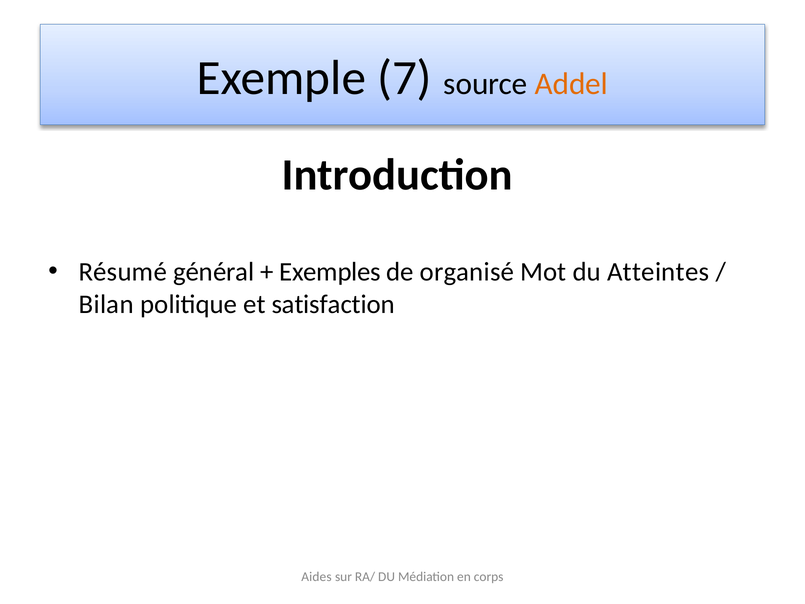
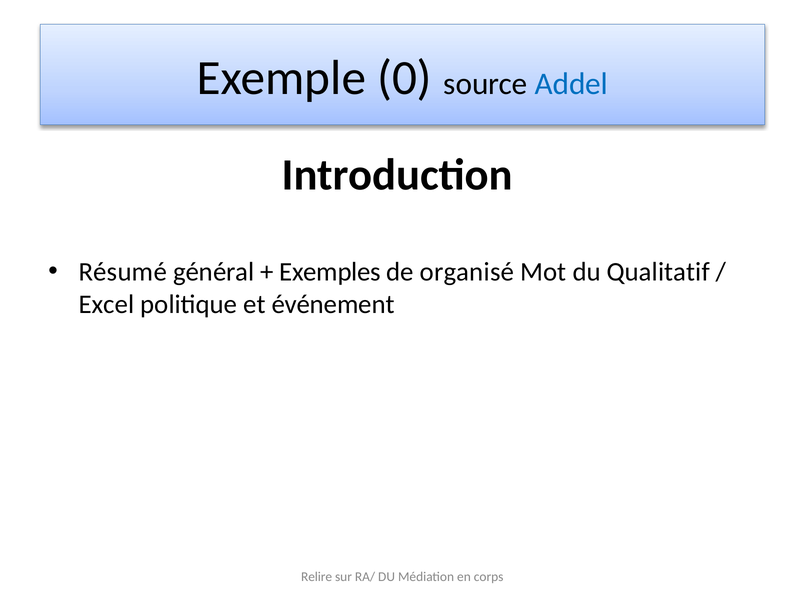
7: 7 -> 0 (404, 78)
Addel colour: orange -> blue (571, 84)
Atteintes: Atteintes -> Qualitatif (658, 272)
Bilan: Bilan -> Excel (106, 304)
satisfaction: satisfaction -> événement (333, 304)
Aides: Aides -> Relire (317, 576)
